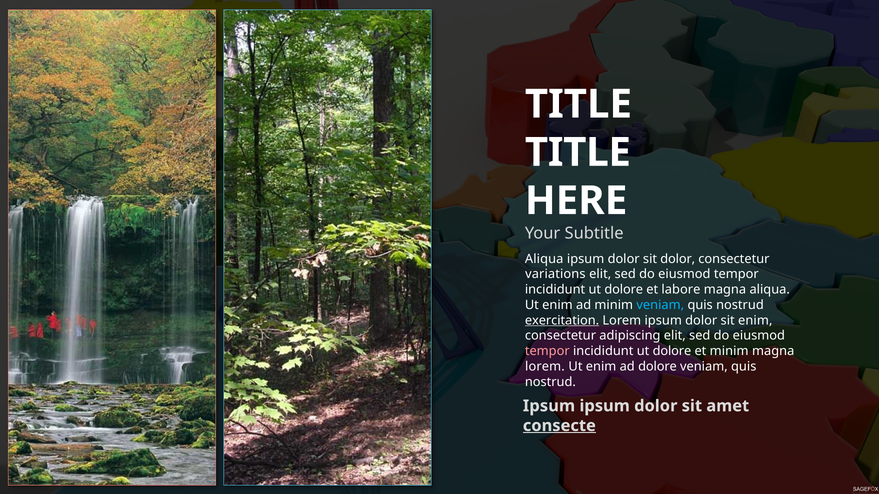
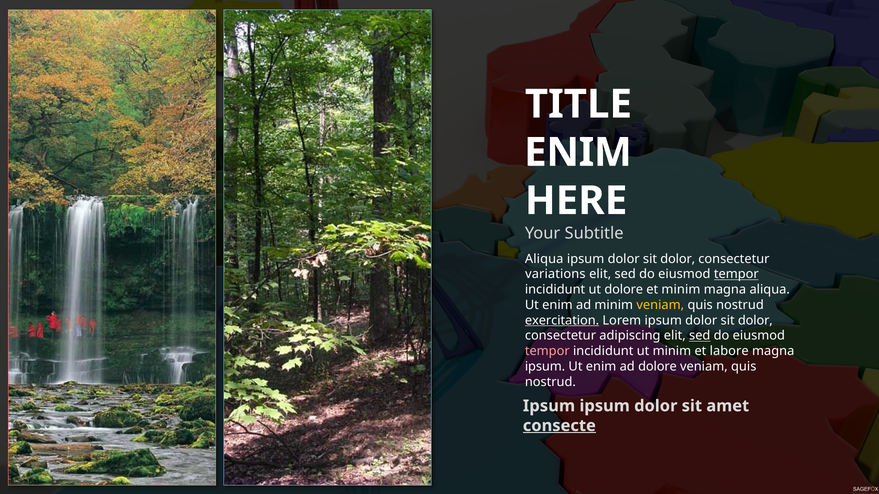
TITLE: TITLE -> ENIM (578, 153)
tempor underline: none -> present (736, 274)
et labore: labore -> minim (681, 290)
veniam colour: light blue -> yellow (660, 305)
enim: enim -> dolor (755, 321)
sed underline: none -> present (700, 336)
dolore: dolore -> minim (672, 351)
et minim: minim -> labore (729, 351)
lorem: lorem -> ipsum (545, 367)
